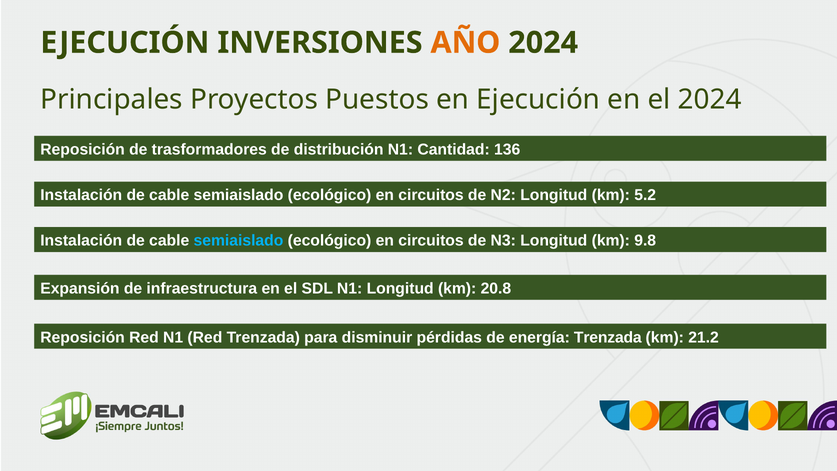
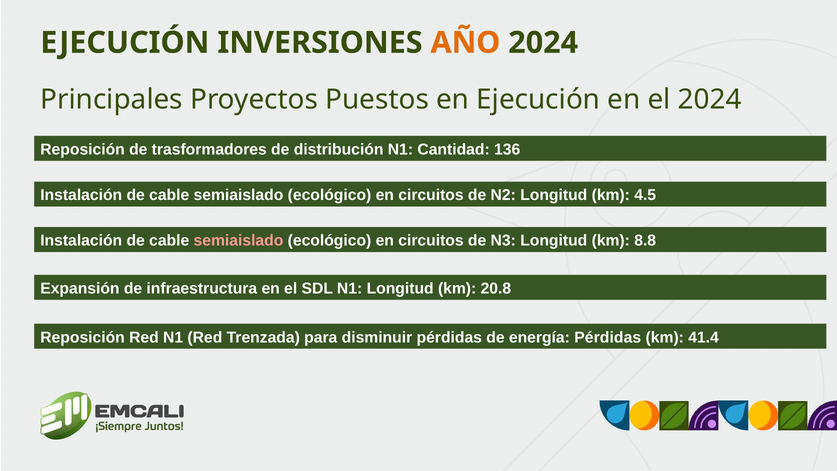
5.2: 5.2 -> 4.5 (645, 195)
semiaislado colour: light blue -> pink (238, 241)
9.8: 9.8 -> 8.8 (645, 241)
energía Trenzada: Trenzada -> Pérdidas (608, 337)
21.2: 21.2 -> 41.4 (704, 337)
